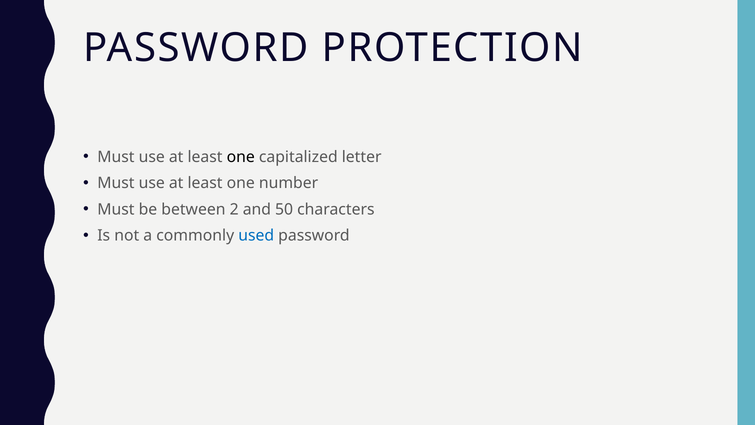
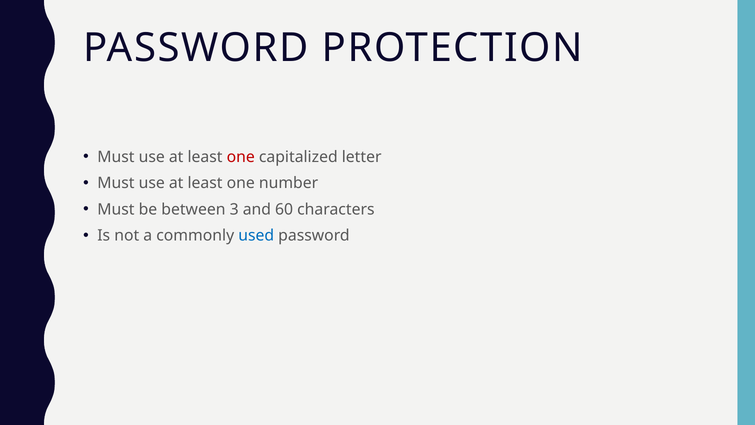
one colour: black -> red (241, 157)
2: 2 -> 3 (234, 209)
50: 50 -> 60 (284, 209)
